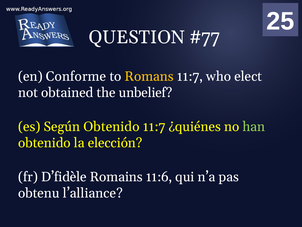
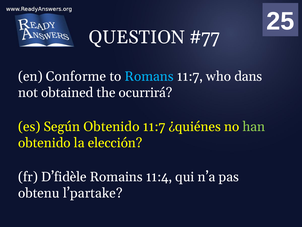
Romans colour: yellow -> light blue (149, 76)
elect: elect -> dans (248, 76)
unbelief: unbelief -> ocurrirá (145, 93)
11:6: 11:6 -> 11:4 (159, 177)
l’alliance: l’alliance -> l’partake (93, 193)
